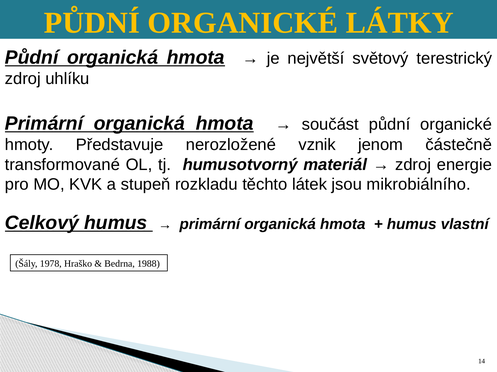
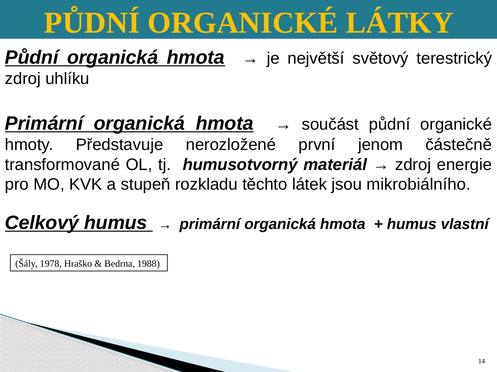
vznik: vznik -> první (317, 145)
